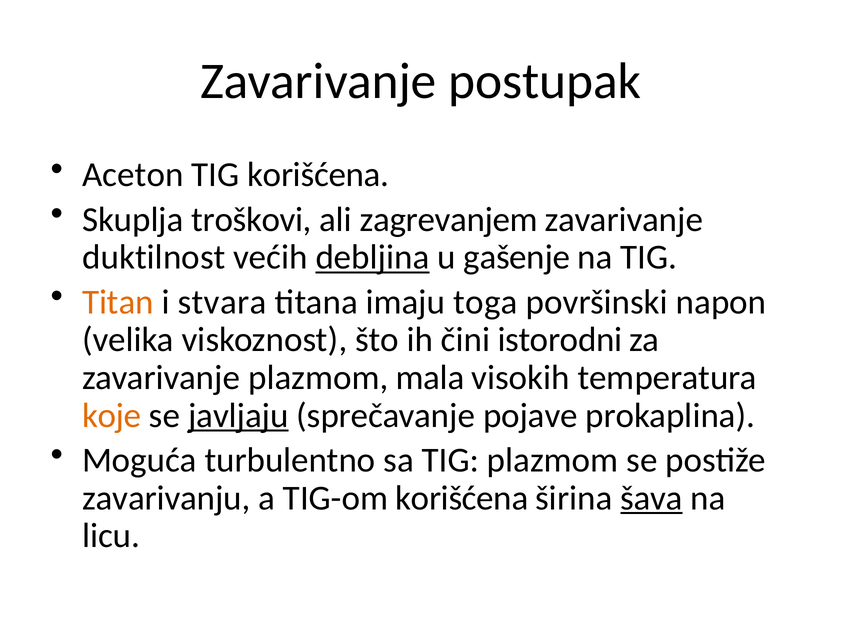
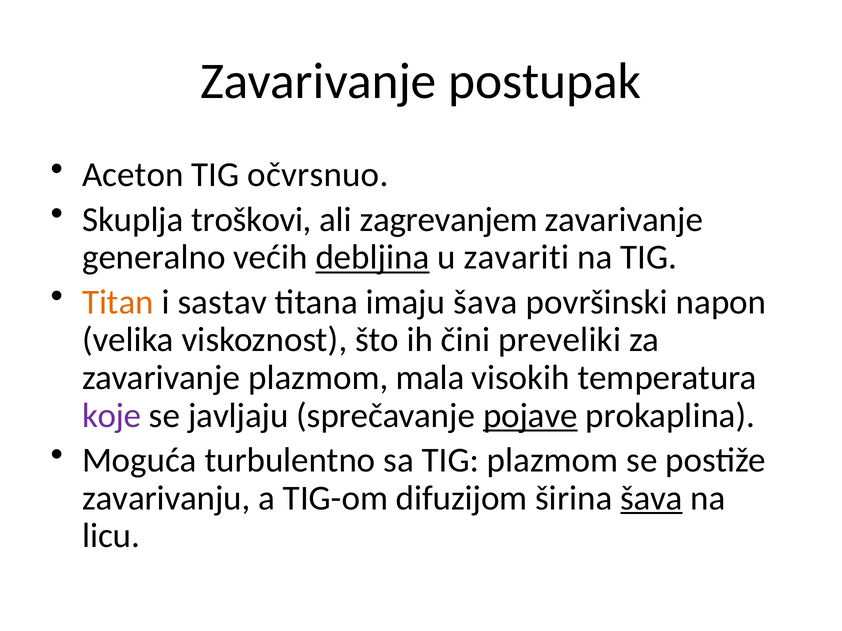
TIG korišćena: korišćena -> očvrsnuo (318, 175)
duktilnost: duktilnost -> generalno (154, 258)
gašenje: gašenje -> zavariti (516, 258)
stvara: stvara -> sastav (222, 302)
imaju toga: toga -> šava (485, 302)
istorodni: istorodni -> preveliki (560, 340)
koje colour: orange -> purple (112, 416)
javljaju underline: present -> none (238, 416)
pojave underline: none -> present (530, 416)
TIG-om korišćena: korišćena -> difuzijom (462, 498)
